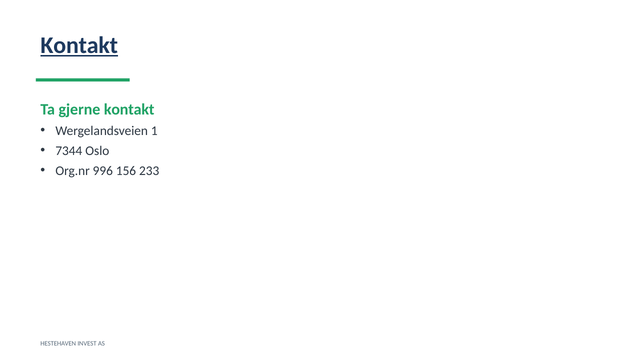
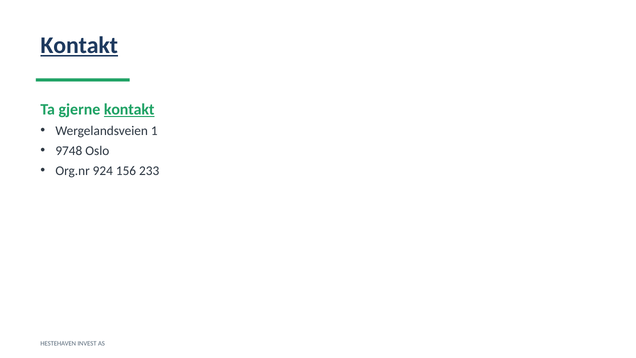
kontakt underline: none -> present (129, 109)
7344: 7344 -> 9748 (69, 151)
996: 996 -> 924 (103, 171)
